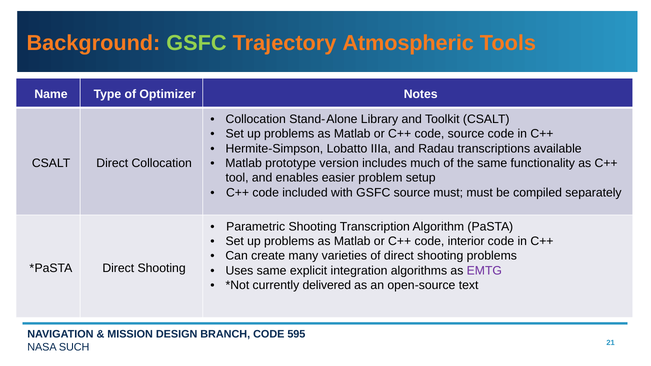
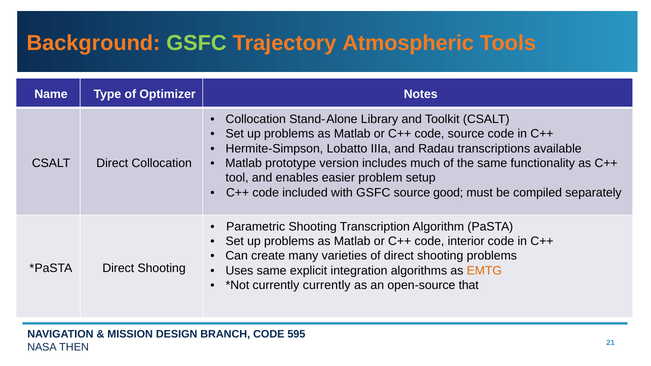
source must: must -> good (448, 193)
EMTG colour: purple -> orange (484, 271)
currently delivered: delivered -> currently (327, 285)
text: text -> that (469, 285)
SUCH: SUCH -> THEN (74, 347)
